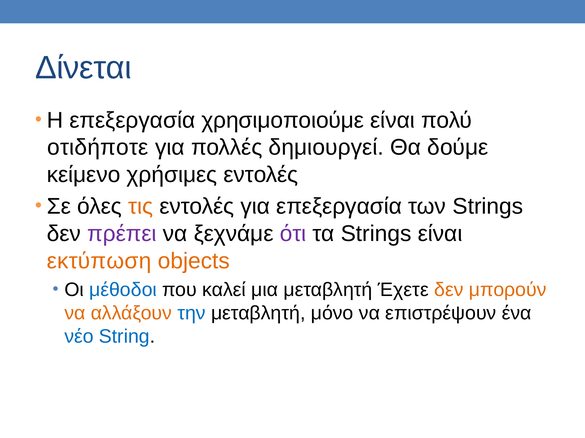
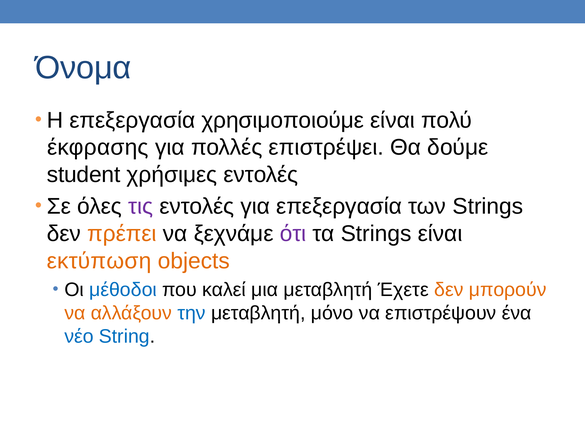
Δίνεται: Δίνεται -> Όνομα (83, 68)
οτιδήποτε: οτιδήποτε -> έκφρασης (98, 148)
δημιουργεί: δημιουργεί -> επιστρέψει (326, 148)
κείμενο: κείμενο -> student (84, 175)
τις colour: orange -> purple (141, 207)
πρέπει colour: purple -> orange (122, 234)
